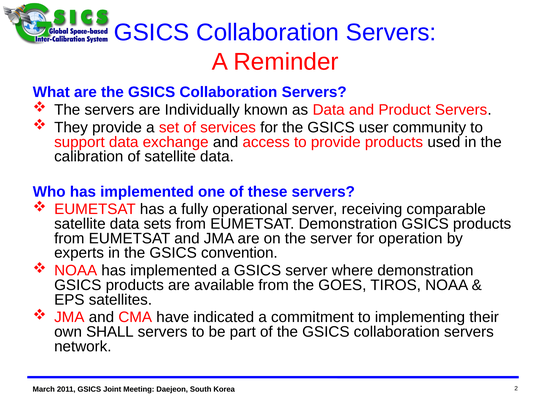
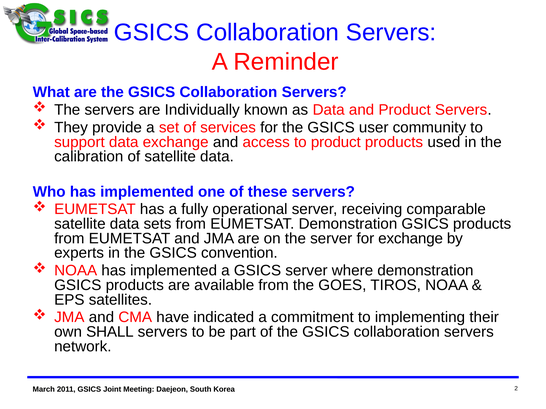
to provide: provide -> product (336, 142)
for operation: operation -> exchange (411, 239)
